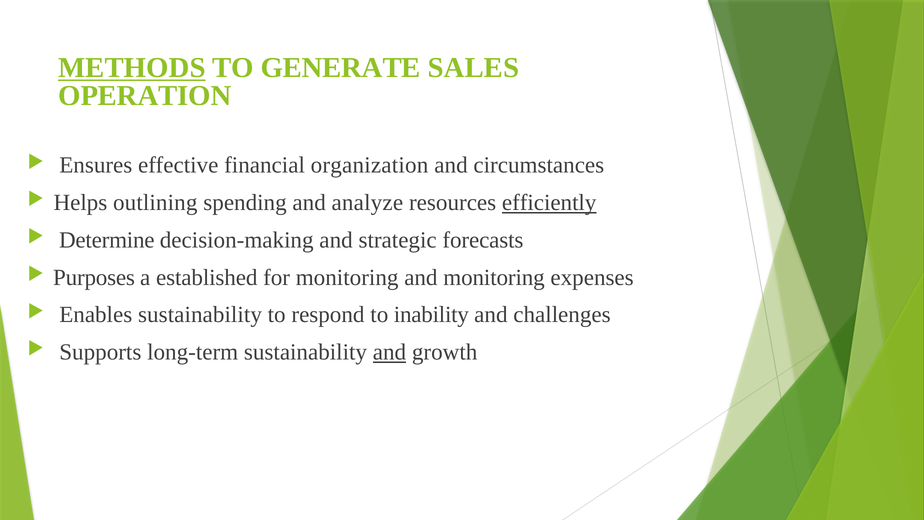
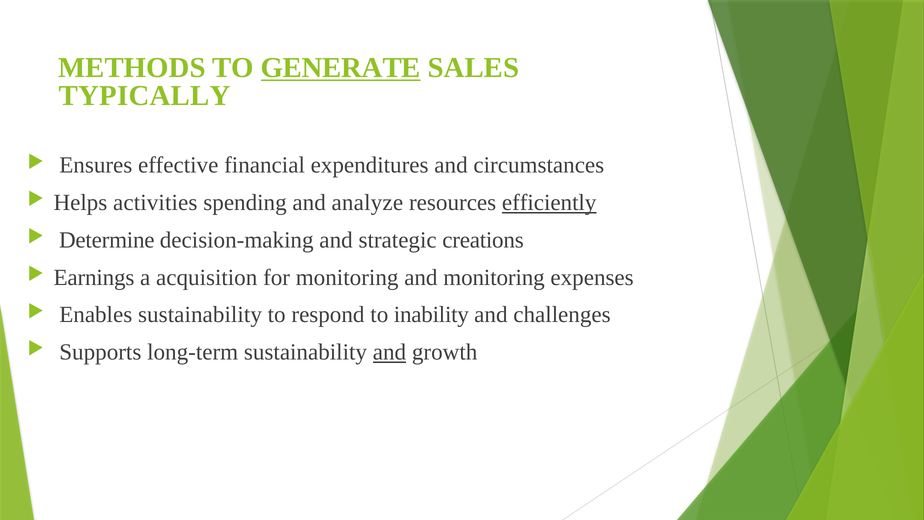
METHODS underline: present -> none (132, 68)
GENERATE underline: none -> present (341, 68)
OPERATION: OPERATION -> TYPICALLY (145, 96)
organization: organization -> expenditures (370, 165)
outlining: outlining -> activities (155, 203)
forecasts: forecasts -> creations (483, 240)
Purposes: Purposes -> Earnings (94, 277)
established: established -> acquisition (207, 277)
